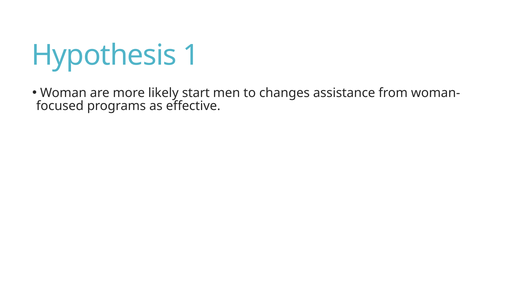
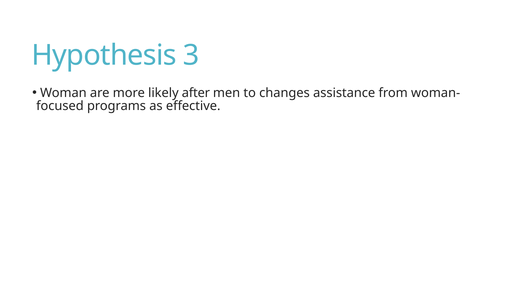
1: 1 -> 3 (191, 55)
start: start -> after (196, 93)
